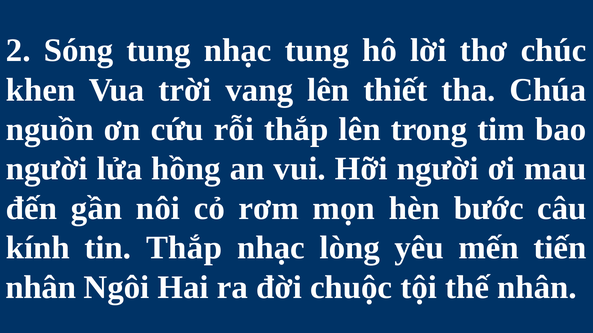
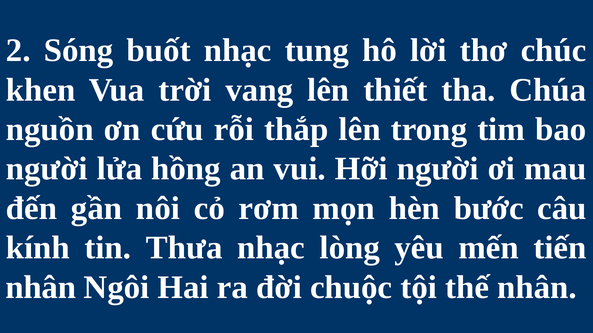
Sóng tung: tung -> buốt (159, 51)
tin Thắp: Thắp -> Thưa (184, 248)
